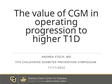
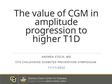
operating: operating -> amplitude (56, 22)
